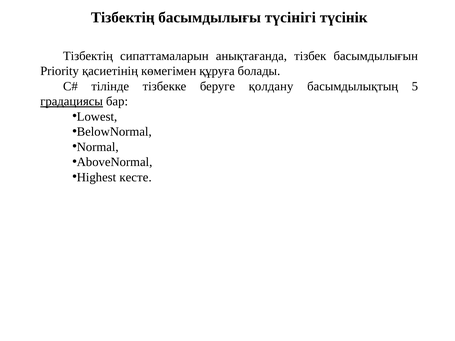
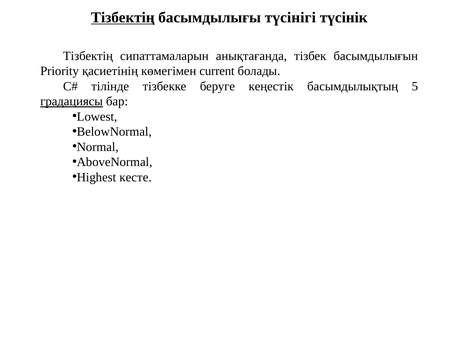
Тізбектің underline: none -> present (123, 17)
құруға: құруға -> current (217, 71)
қолдану: қолдану -> кеңестік (271, 86)
